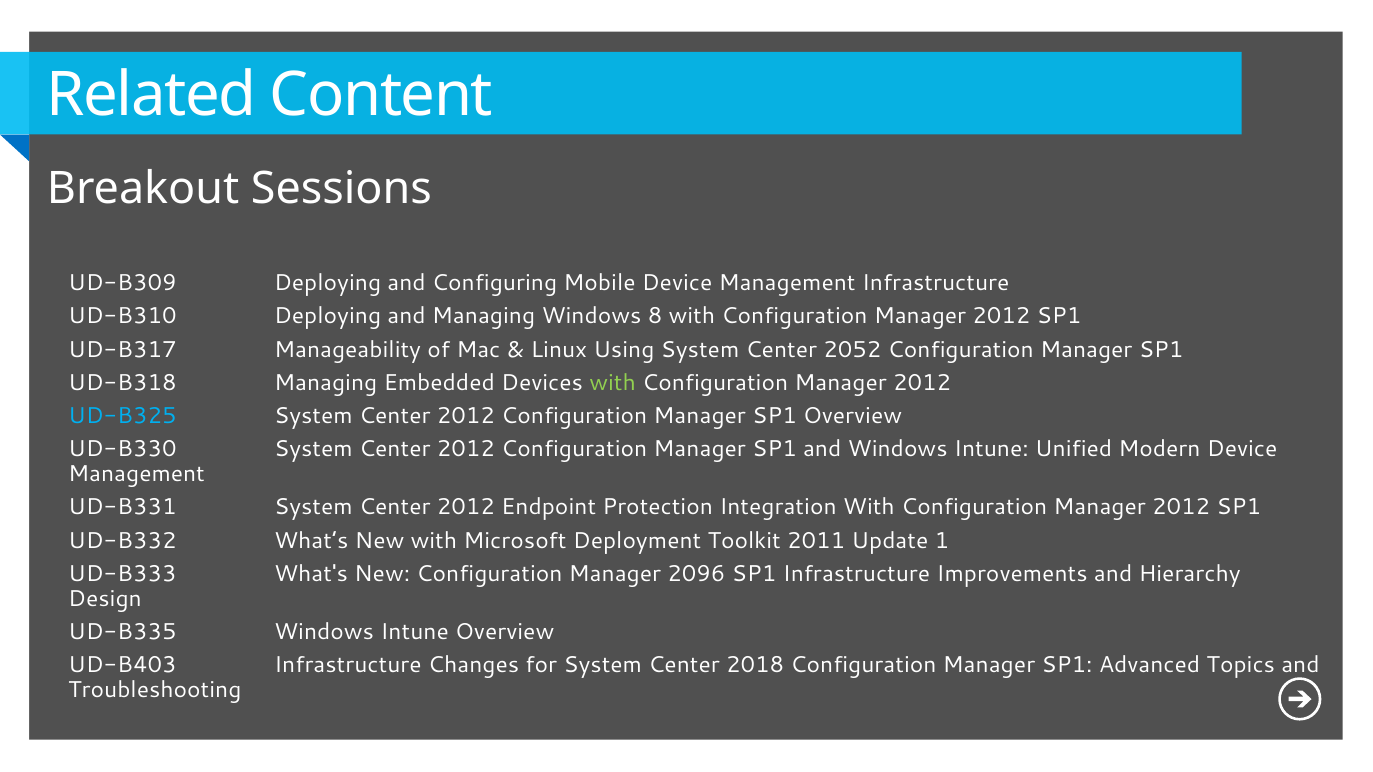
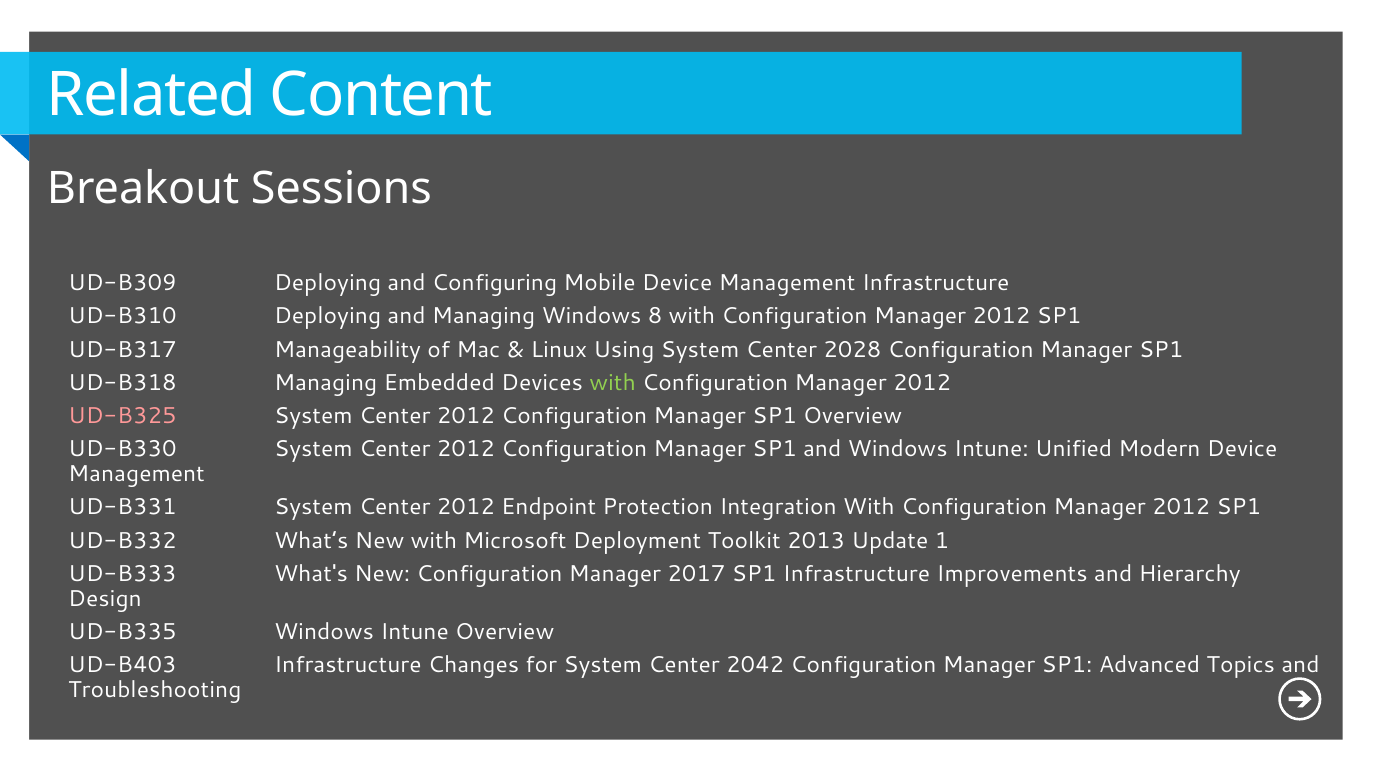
2052: 2052 -> 2028 (852, 350)
UD-B325 colour: light blue -> pink (122, 416)
2011: 2011 -> 2013 (816, 541)
2096: 2096 -> 2017 (696, 574)
2018: 2018 -> 2042 (755, 665)
